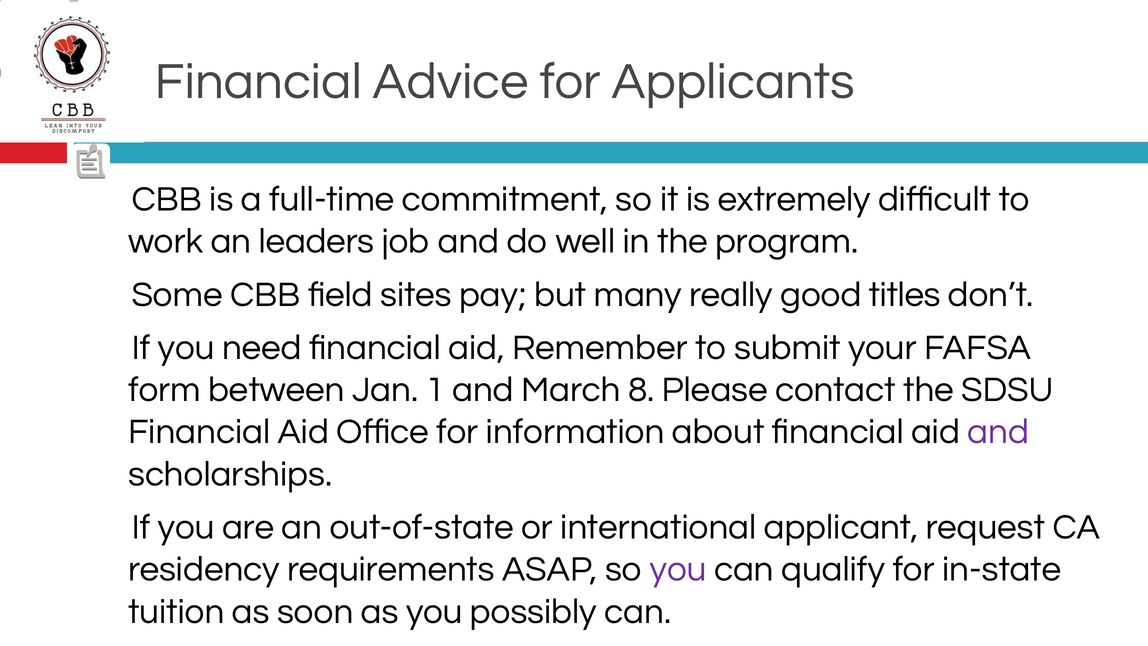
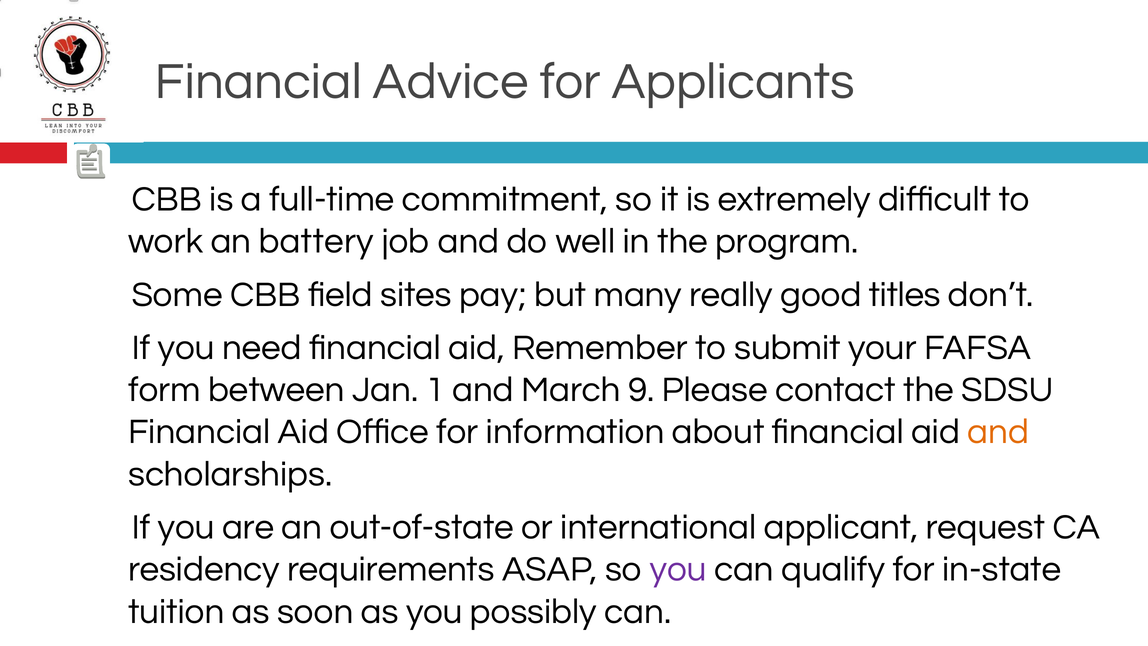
leaders: leaders -> battery (316, 241)
8: 8 -> 9 (641, 390)
and colour: purple -> orange (998, 432)
